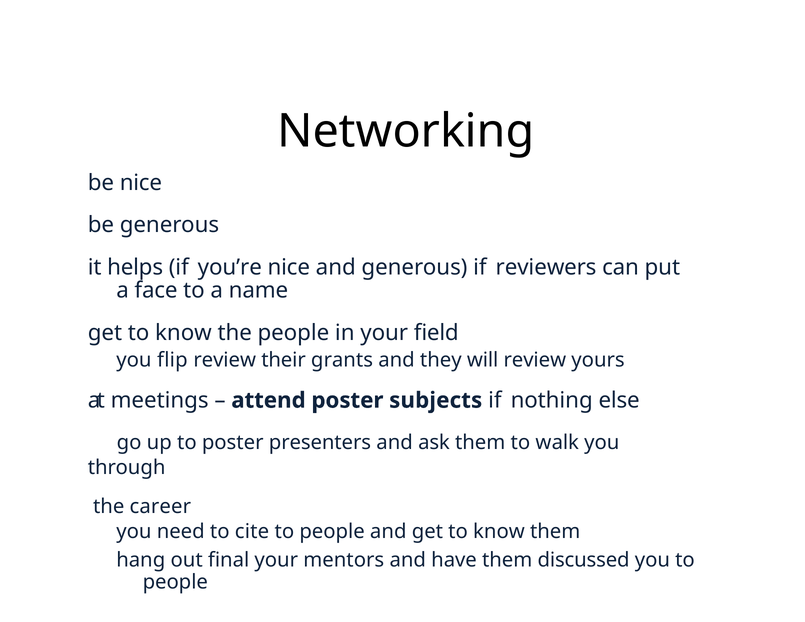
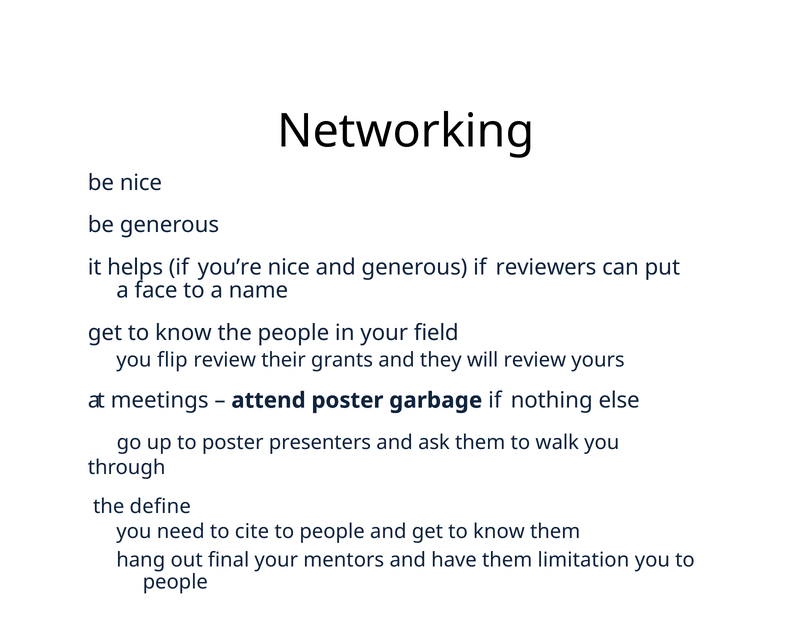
subjects: subjects -> garbage (436, 400)
career: career -> define (160, 506)
discussed: discussed -> limitation (583, 560)
